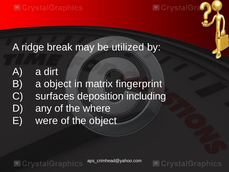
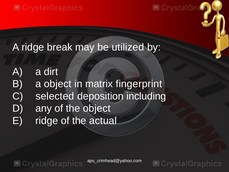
surfaces: surfaces -> selected (55, 96)
the where: where -> object (97, 108)
E were: were -> ridge (47, 120)
the object: object -> actual (103, 120)
